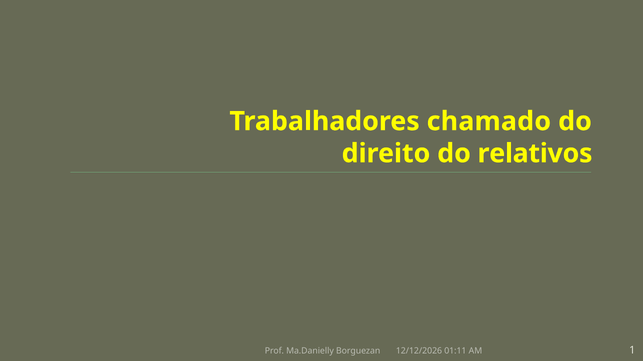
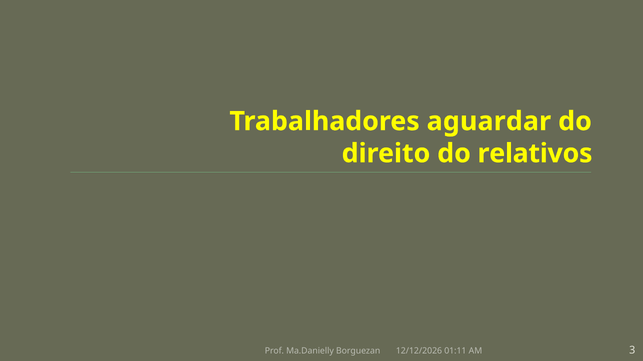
chamado: chamado -> aguardar (489, 122)
1: 1 -> 3 (632, 351)
